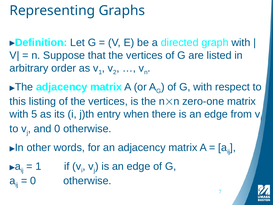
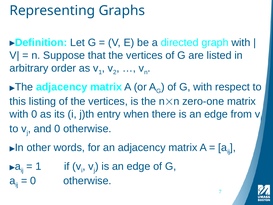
with 5: 5 -> 0 (34, 114)
